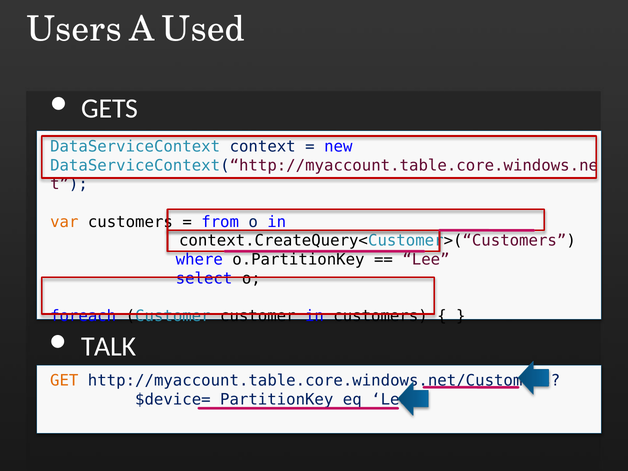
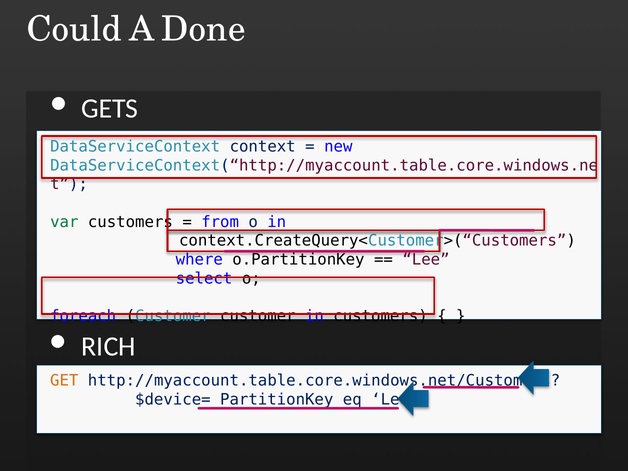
Users: Users -> Could (74, 29)
Used: Used -> Done (203, 29)
var colour: orange -> green (64, 222)
TALK: TALK -> RICH (109, 347)
